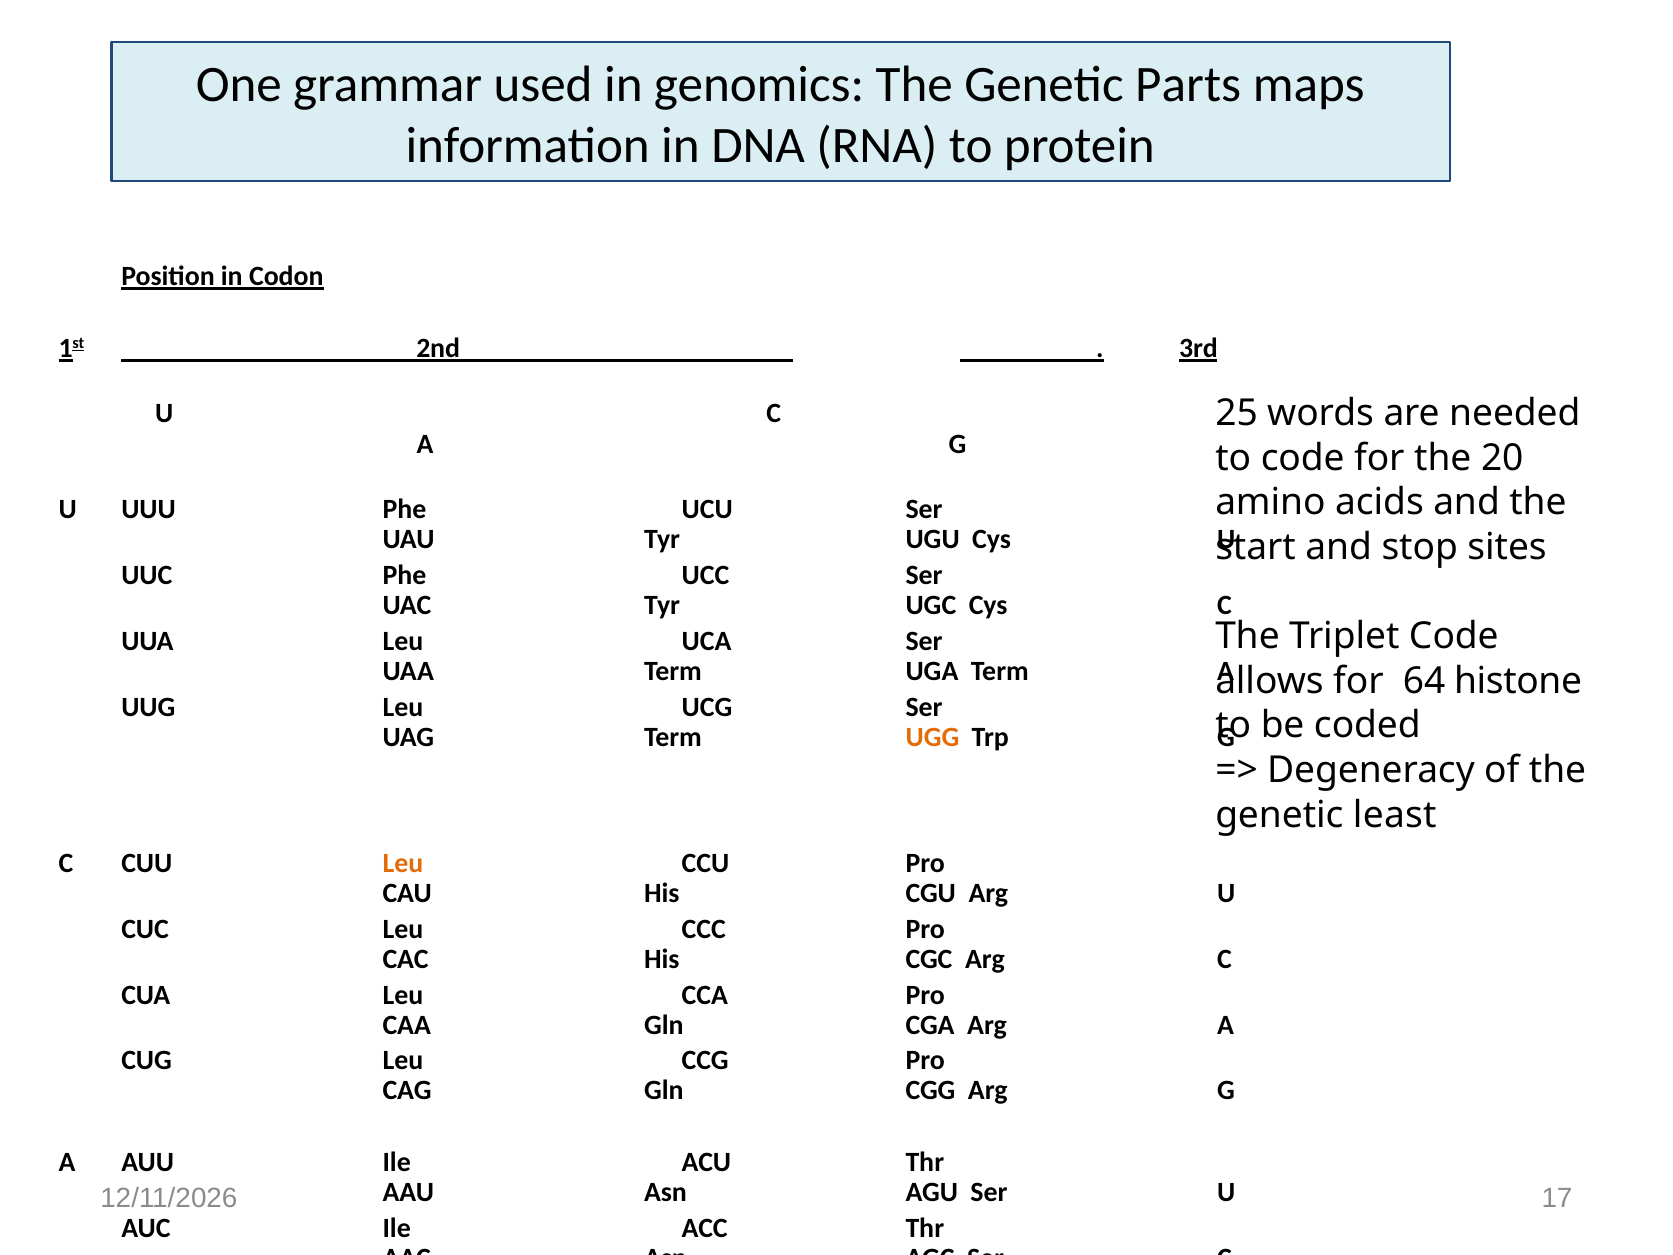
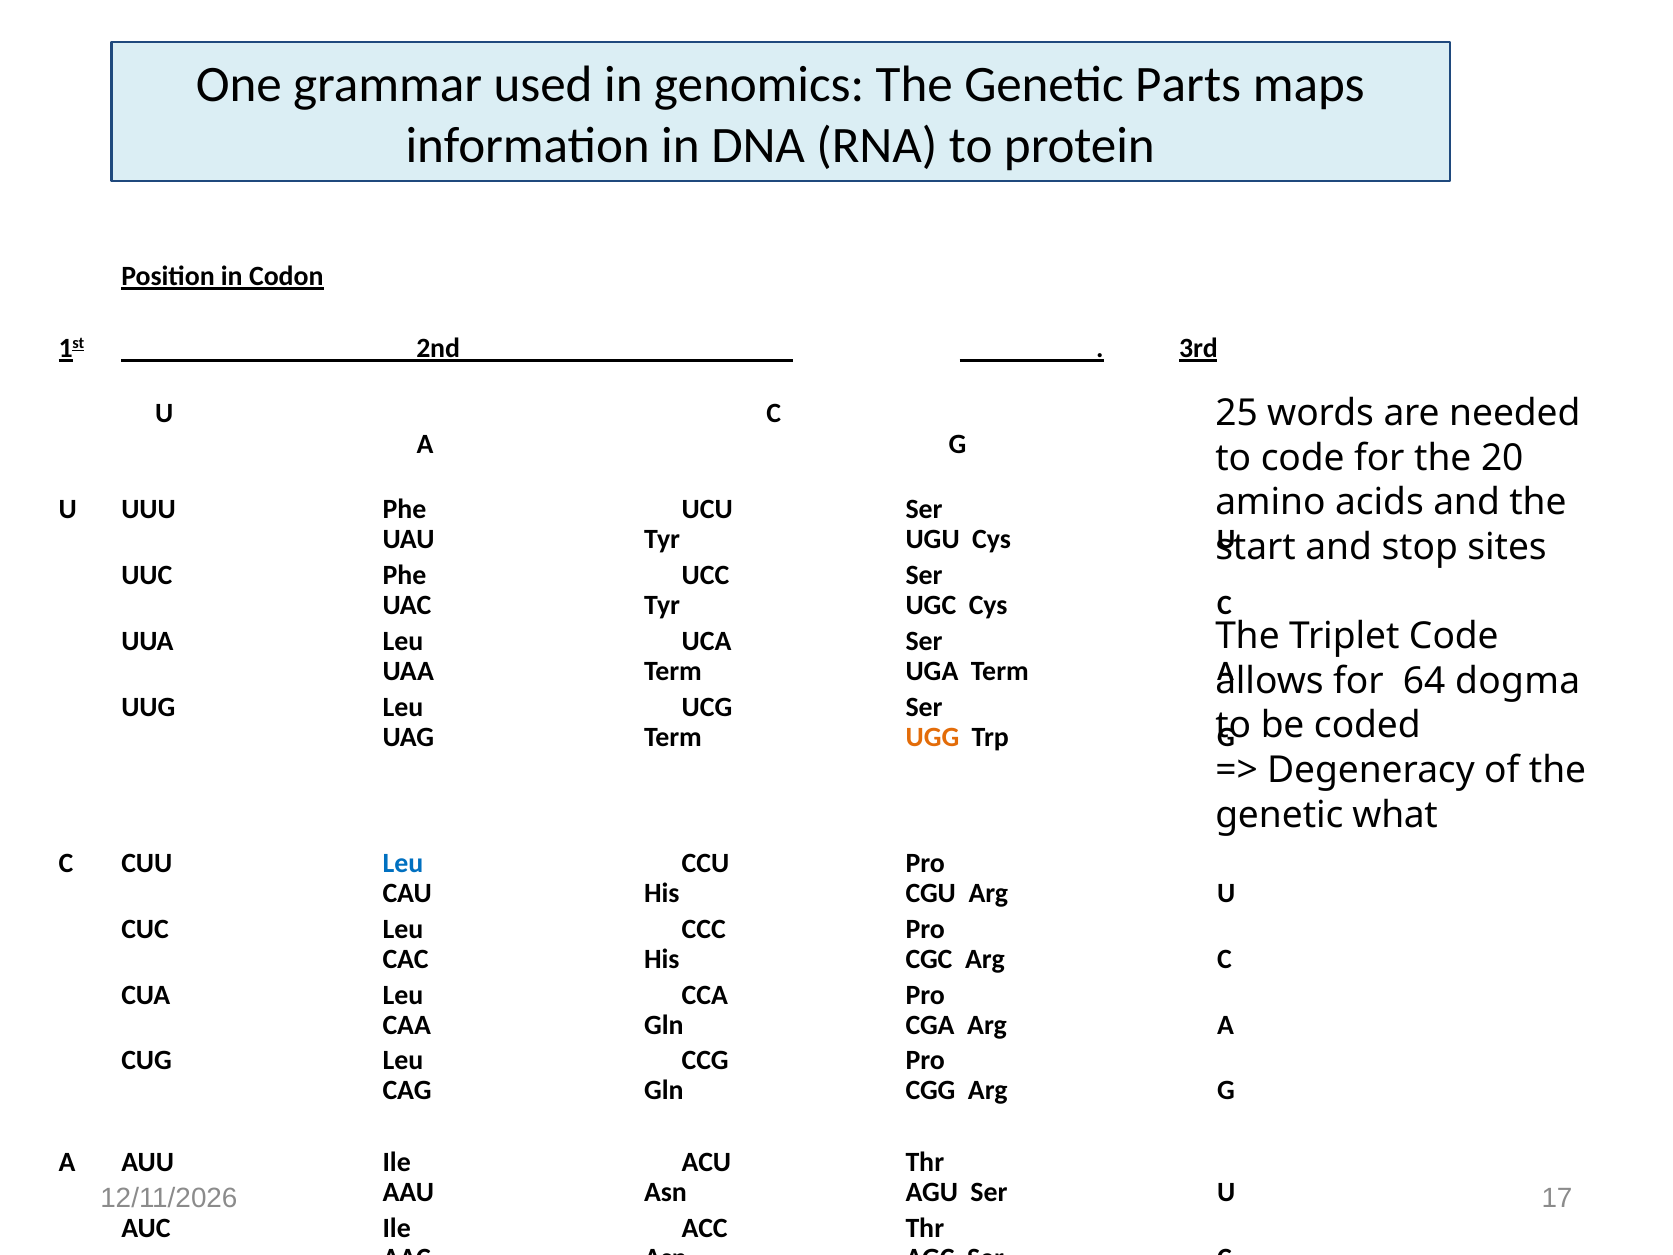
histone: histone -> dogma (1518, 681)
least: least -> what (1395, 815)
Leu colour: orange -> blue (403, 863)
